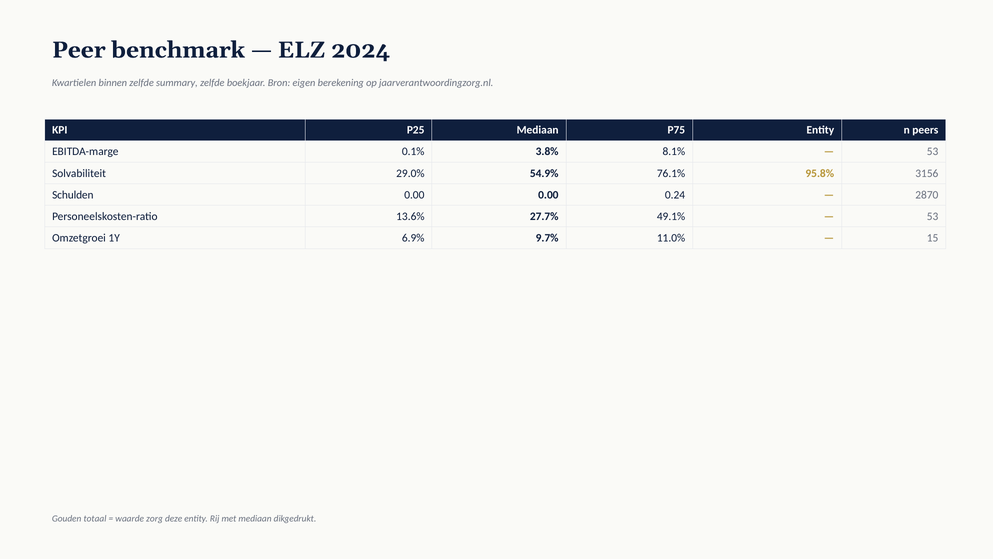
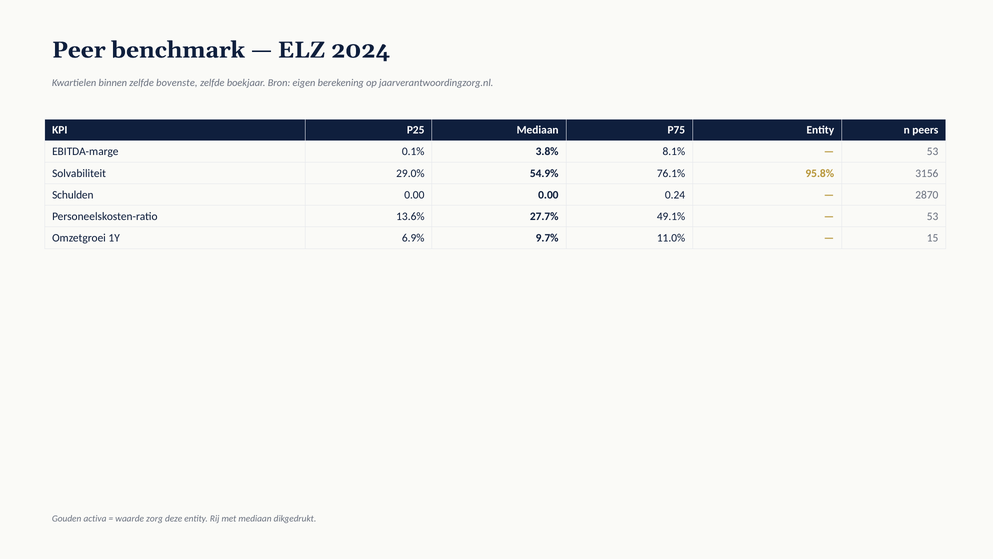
summary: summary -> bovenste (177, 83)
totaal: totaal -> activa (95, 518)
